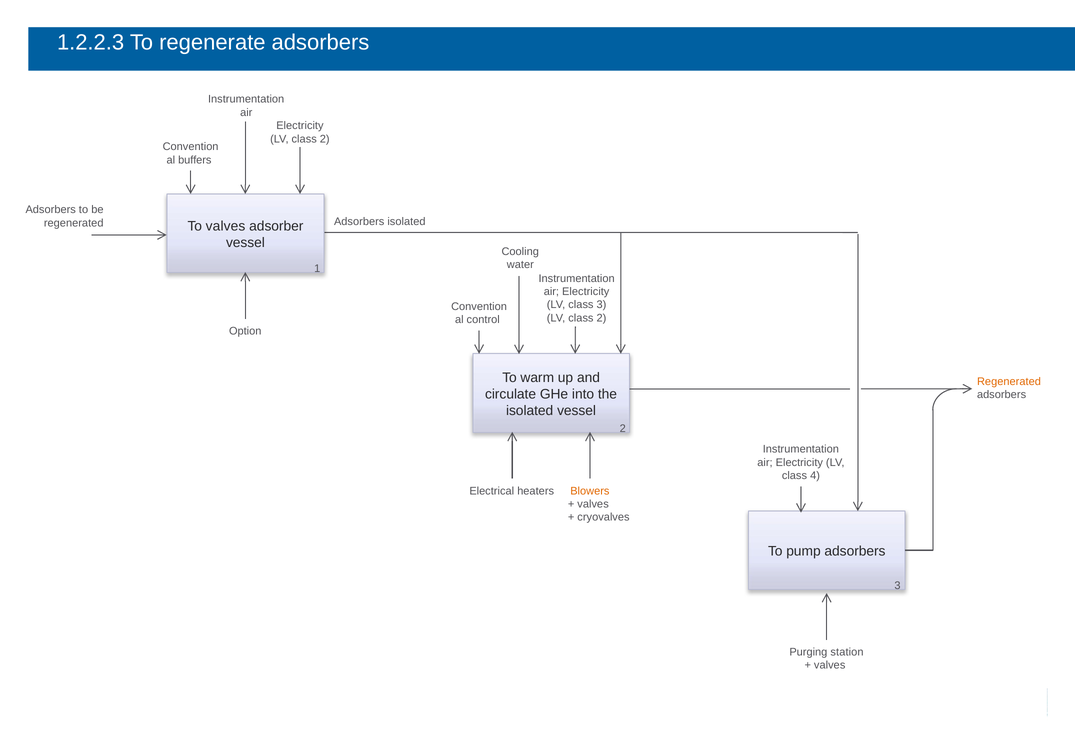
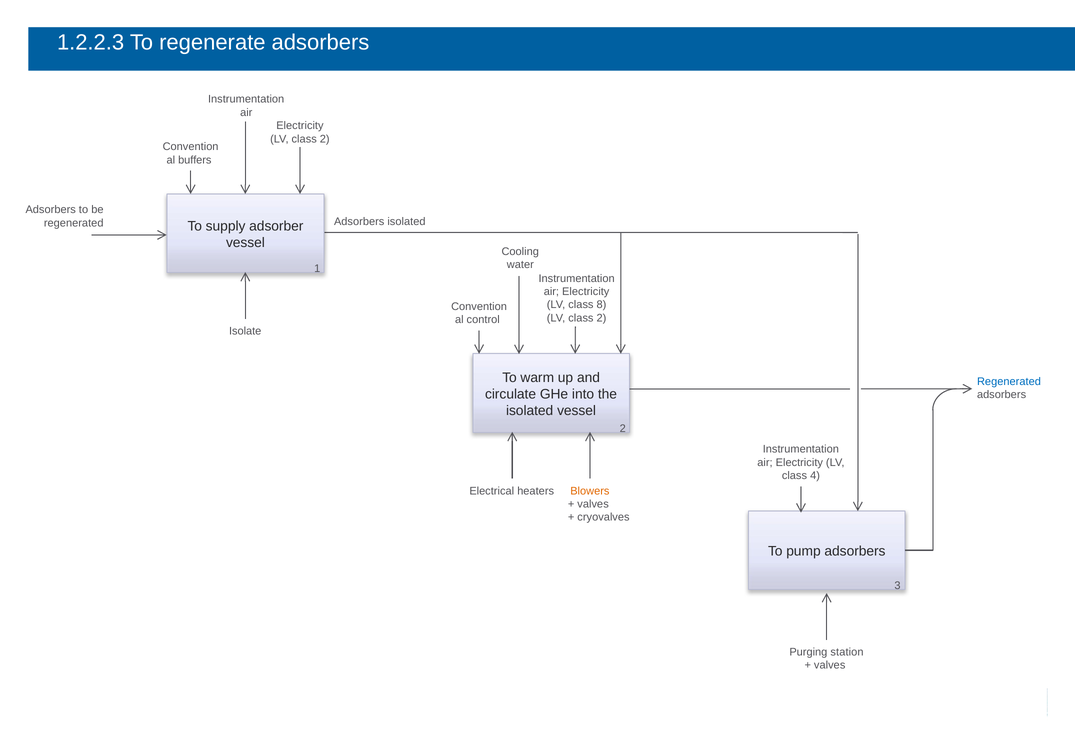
To valves: valves -> supply (226, 226)
class 3: 3 -> 8 (601, 305)
Option: Option -> Isolate (245, 331)
Regenerated colour: orange -> blue (1009, 382)
